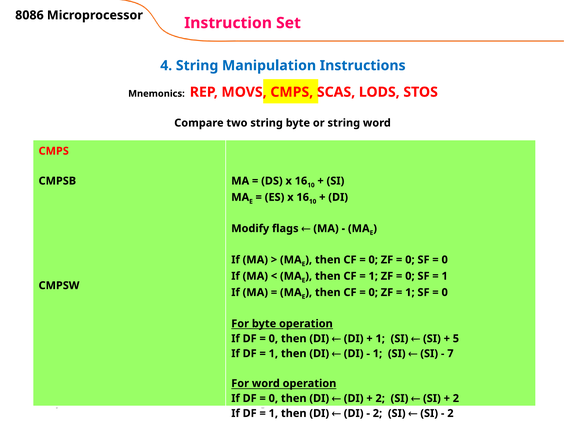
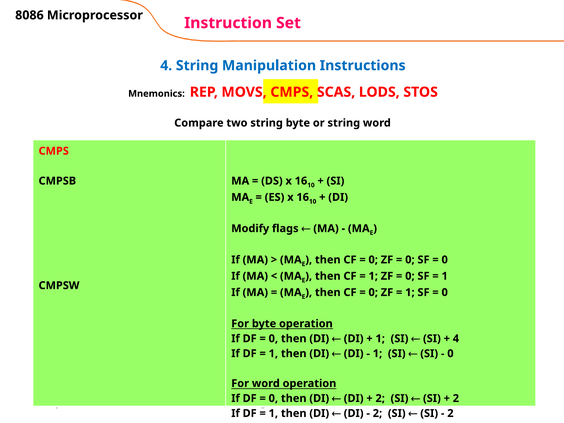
5: 5 -> 4 (456, 339)
7: 7 -> 0 (450, 354)
